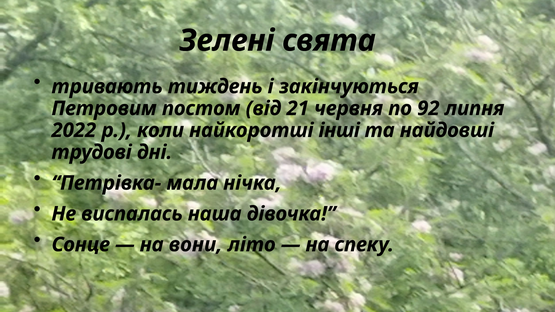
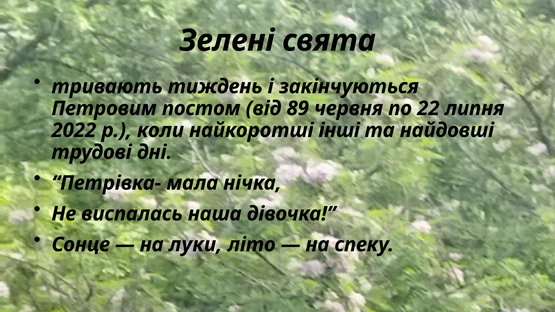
21: 21 -> 89 (298, 109)
92: 92 -> 22 (428, 109)
вони: вони -> луки (196, 245)
